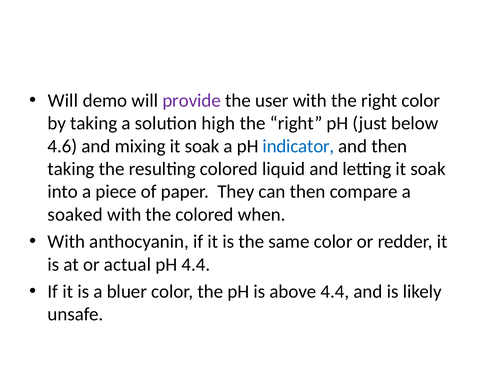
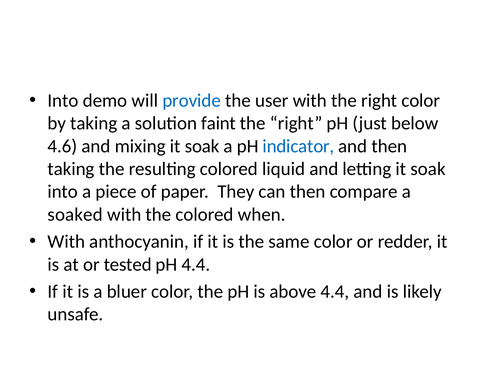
Will: Will -> Into (63, 101)
provide colour: purple -> blue (192, 101)
high: high -> faint (219, 123)
actual: actual -> tested (128, 264)
